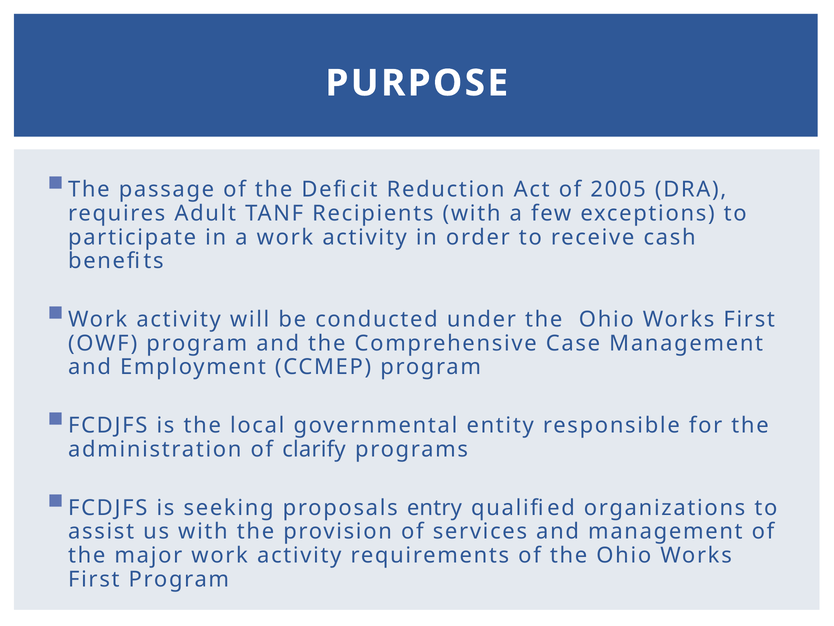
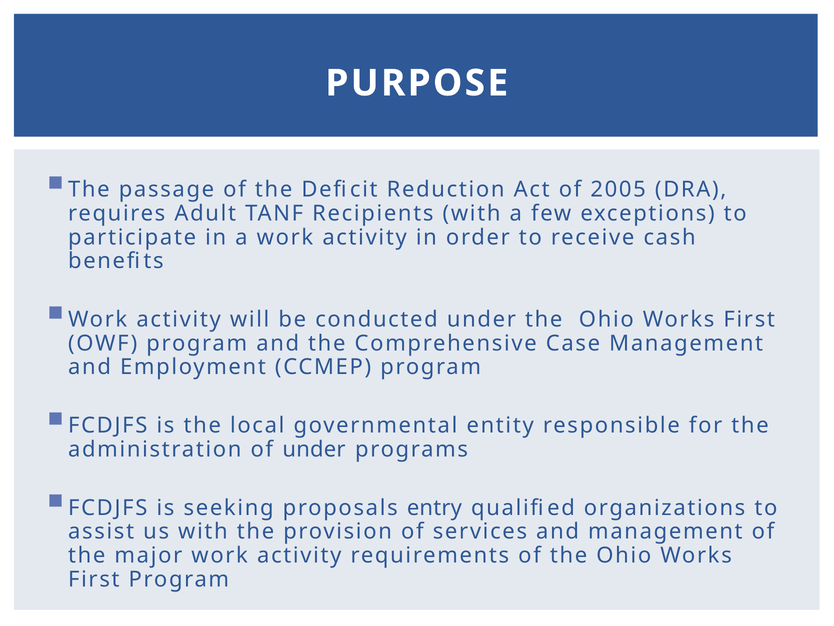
of clarify: clarify -> under (314, 449)
